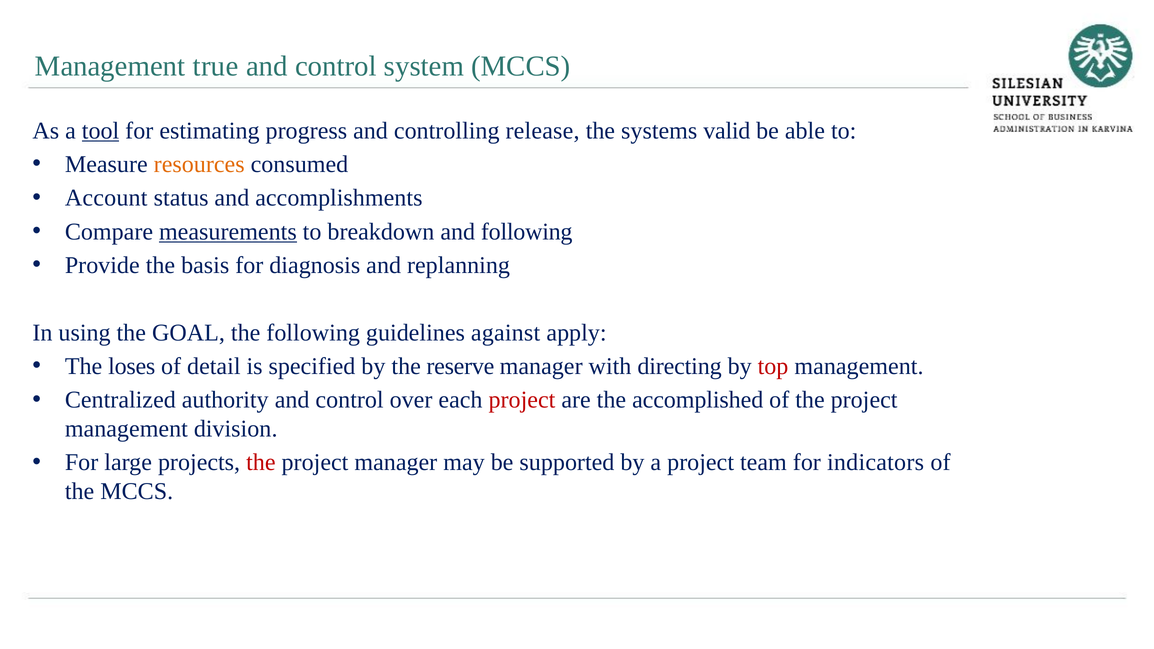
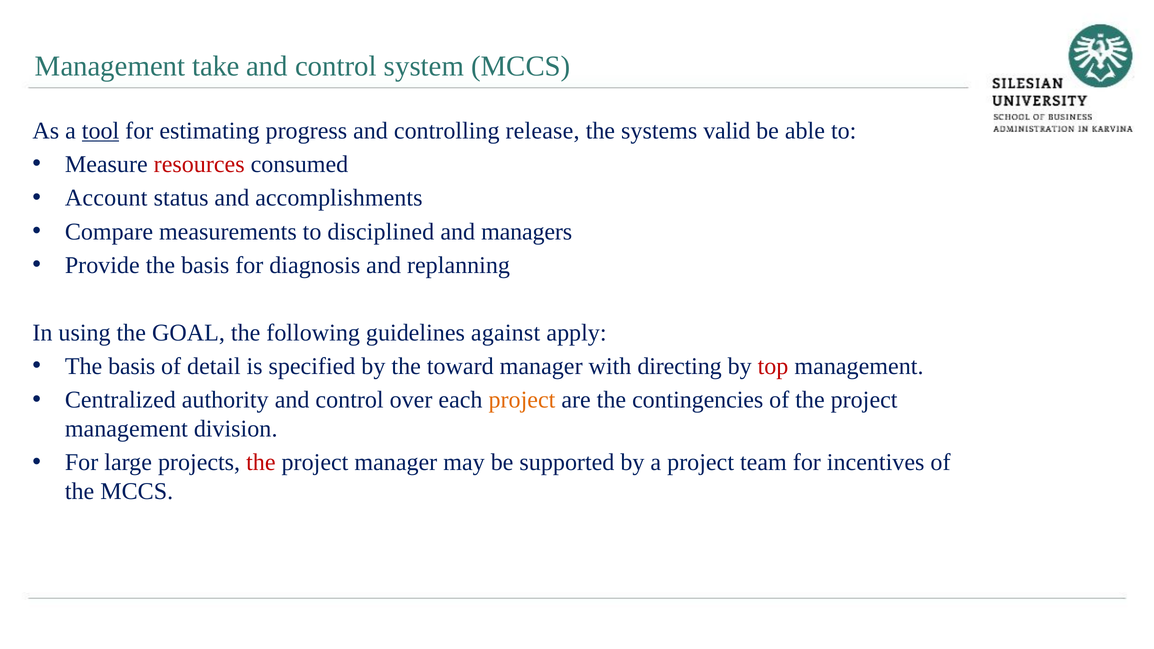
true: true -> take (216, 66)
resources colour: orange -> red (199, 164)
measurements underline: present -> none (228, 232)
breakdown: breakdown -> disciplined (381, 232)
and following: following -> managers (527, 232)
loses: loses -> basis (132, 366)
reserve: reserve -> toward (460, 366)
project colour: red -> orange (522, 400)
accomplished: accomplished -> contingencies (698, 400)
indicators: indicators -> incentives (876, 463)
